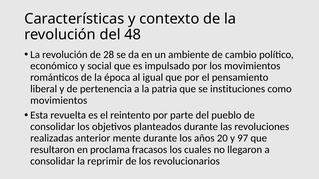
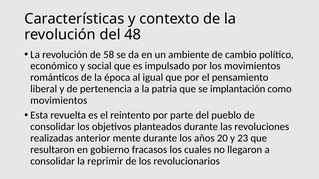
28: 28 -> 58 (109, 55)
instituciones: instituciones -> implantación (238, 89)
97: 97 -> 23 (243, 138)
proclama: proclama -> gobierno (110, 150)
